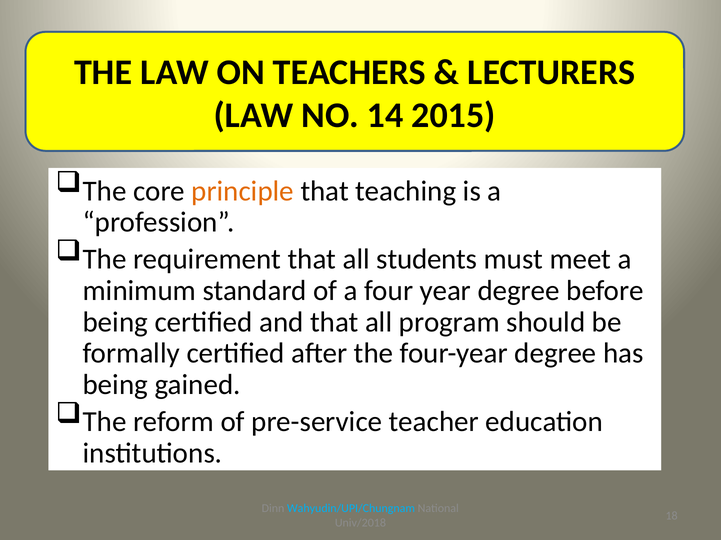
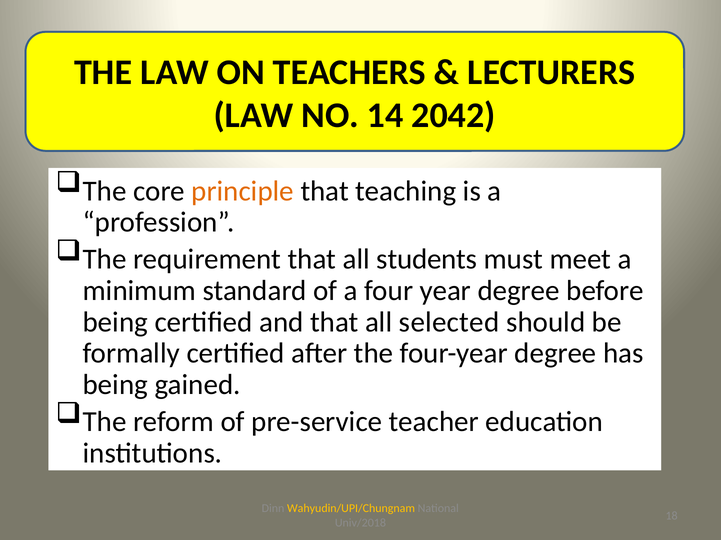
2015: 2015 -> 2042 (453, 116)
program: program -> selected (449, 322)
Wahyudin/UPI/Chungnam colour: light blue -> yellow (351, 509)
